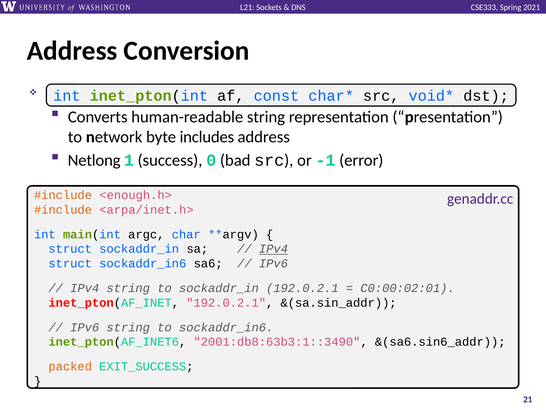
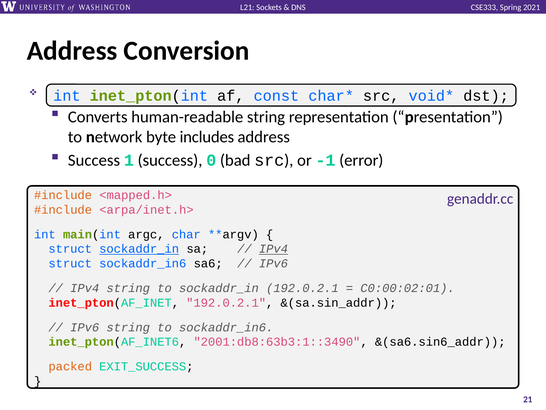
Netlong: Netlong -> Success (94, 160)
<enough.h>: <enough.h> -> <mapped.h> (136, 195)
sockaddr_in underline: none -> present (139, 249)
